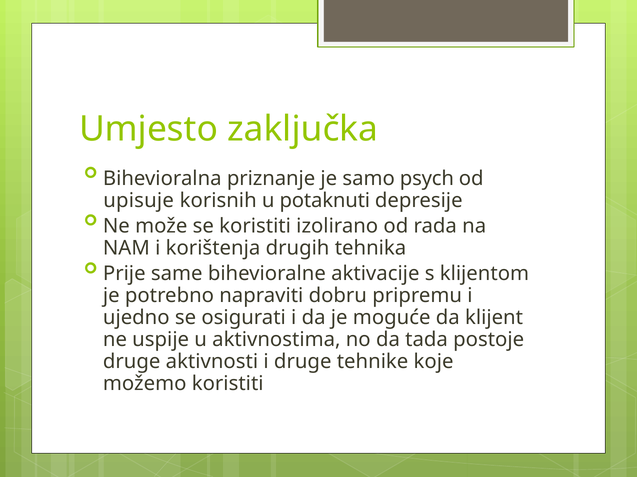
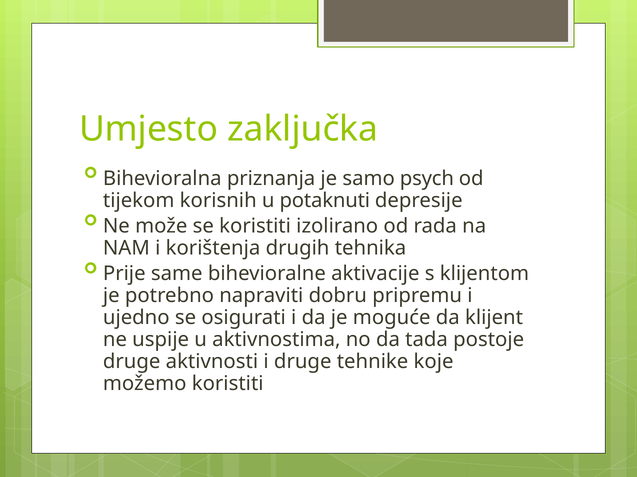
priznanje: priznanje -> priznanja (271, 179)
upisuje: upisuje -> tijekom (139, 201)
